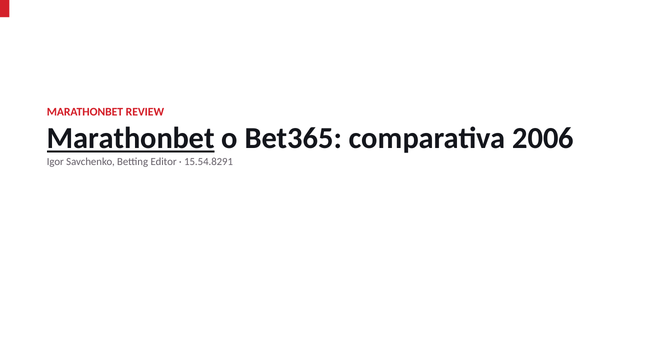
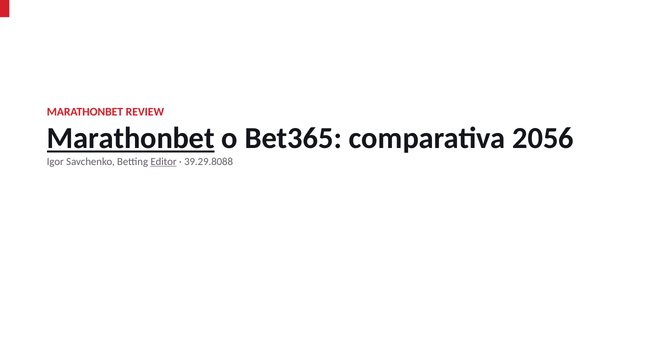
2006: 2006 -> 2056 (543, 138)
Editor underline: none -> present (164, 162)
15.54.8291: 15.54.8291 -> 39.29.8088 (209, 162)
